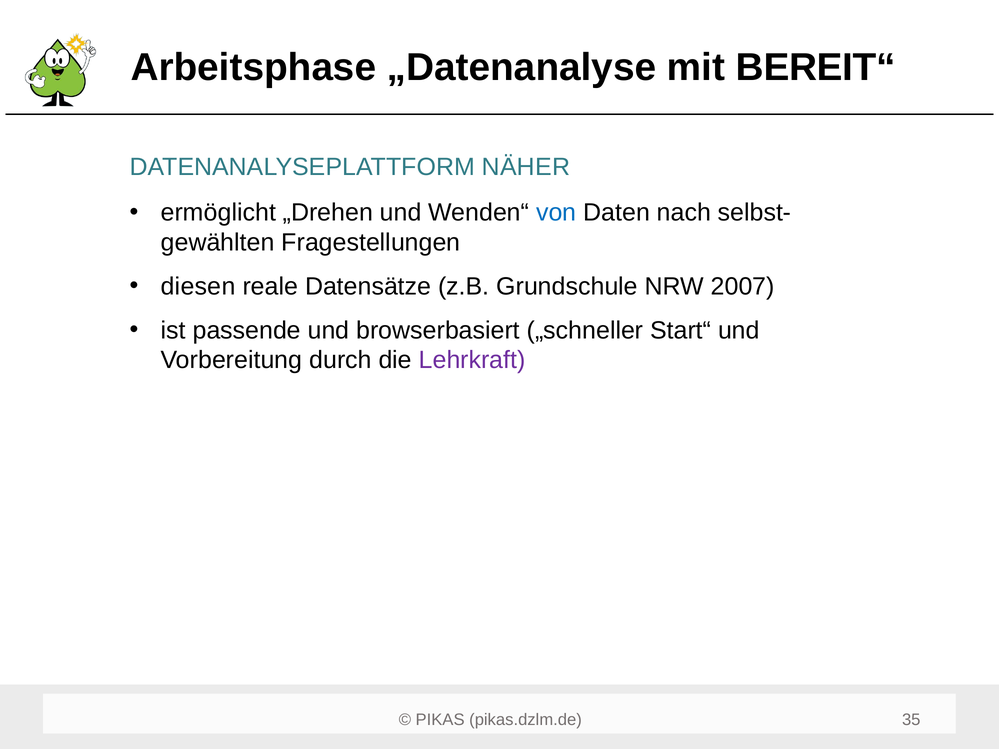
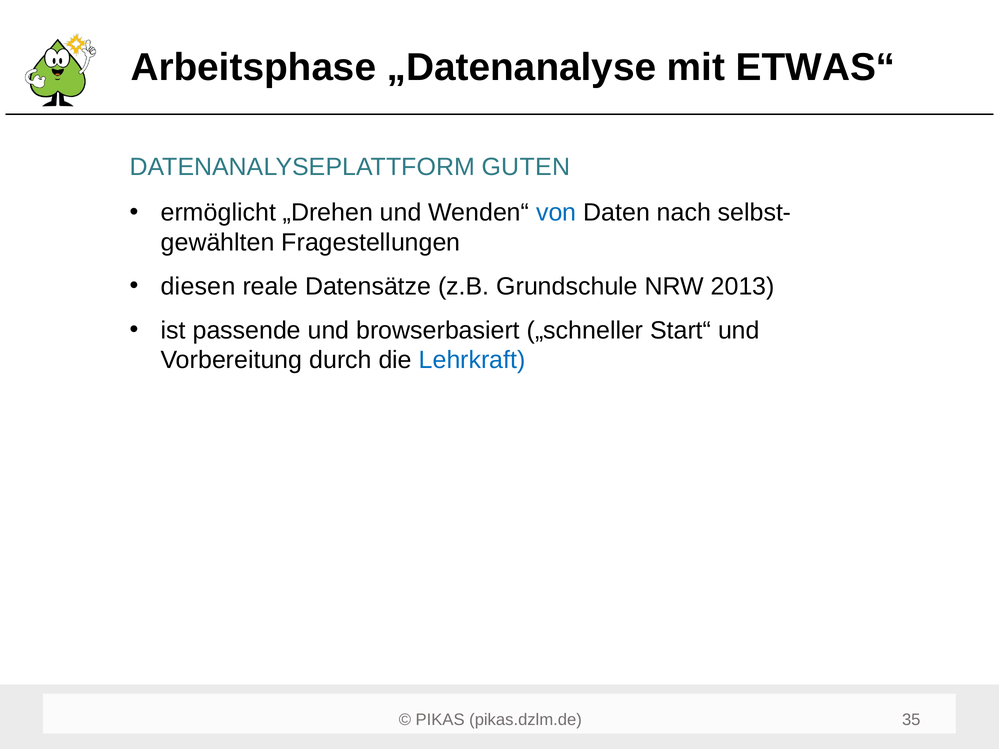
BEREIT“: BEREIT“ -> ETWAS“ (816, 67)
NÄHER: NÄHER -> GUTEN (526, 167)
2007: 2007 -> 2013 (743, 287)
Lehrkraft colour: purple -> blue (472, 360)
